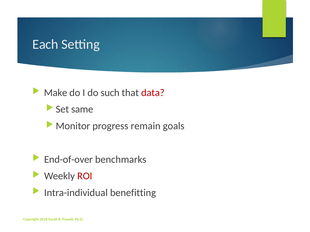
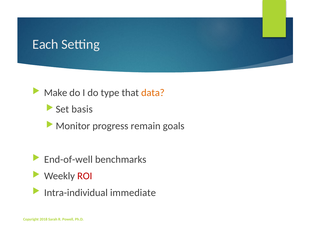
such: such -> type (110, 93)
data colour: red -> orange (153, 93)
same: same -> basis (82, 110)
End-of-over: End-of-over -> End-of-well (68, 160)
benefitting: benefitting -> immediate (133, 193)
